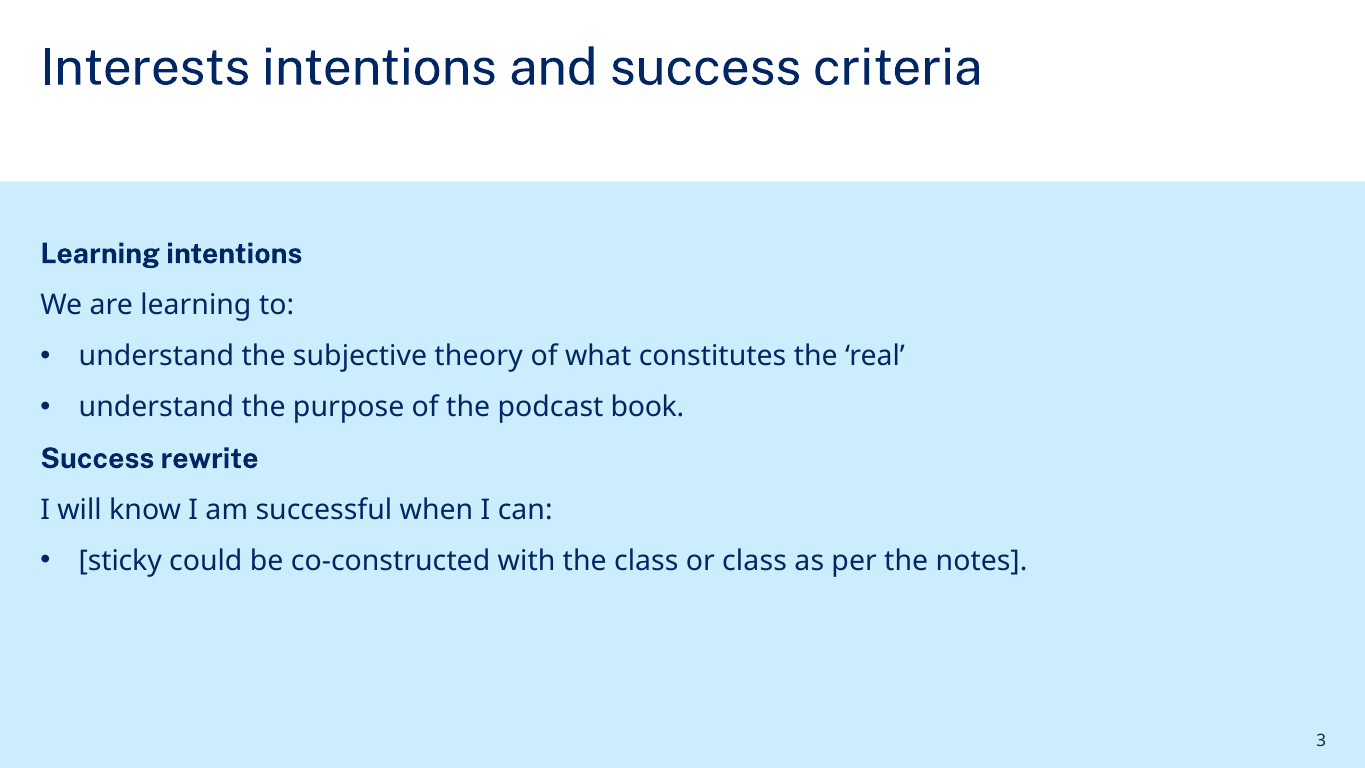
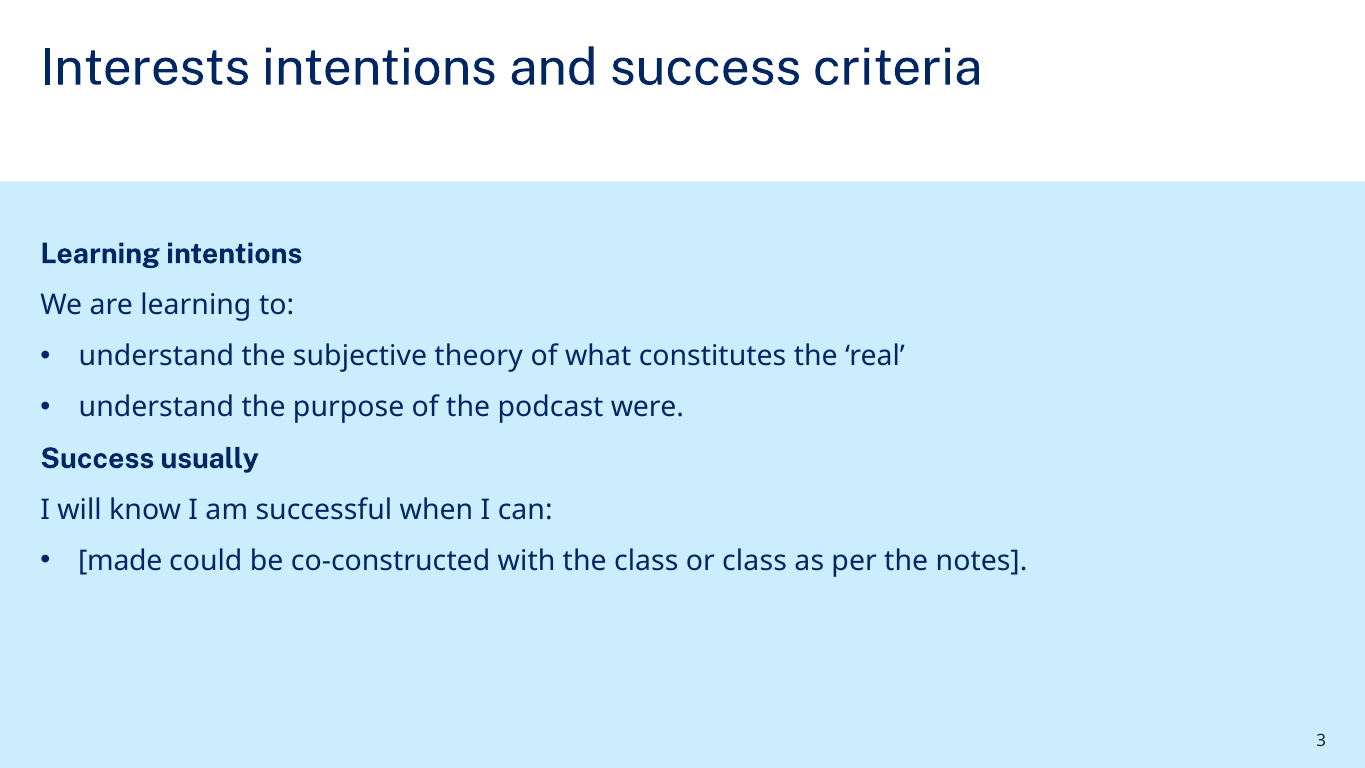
book: book -> were (647, 407)
rewrite: rewrite -> usually (210, 459)
sticky: sticky -> made (120, 561)
